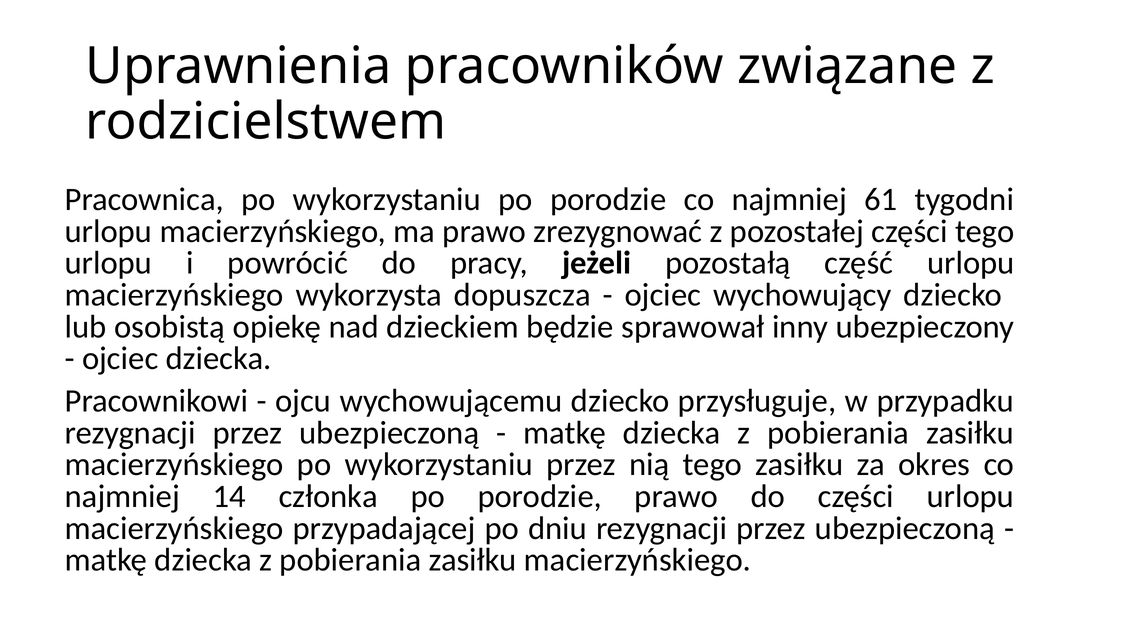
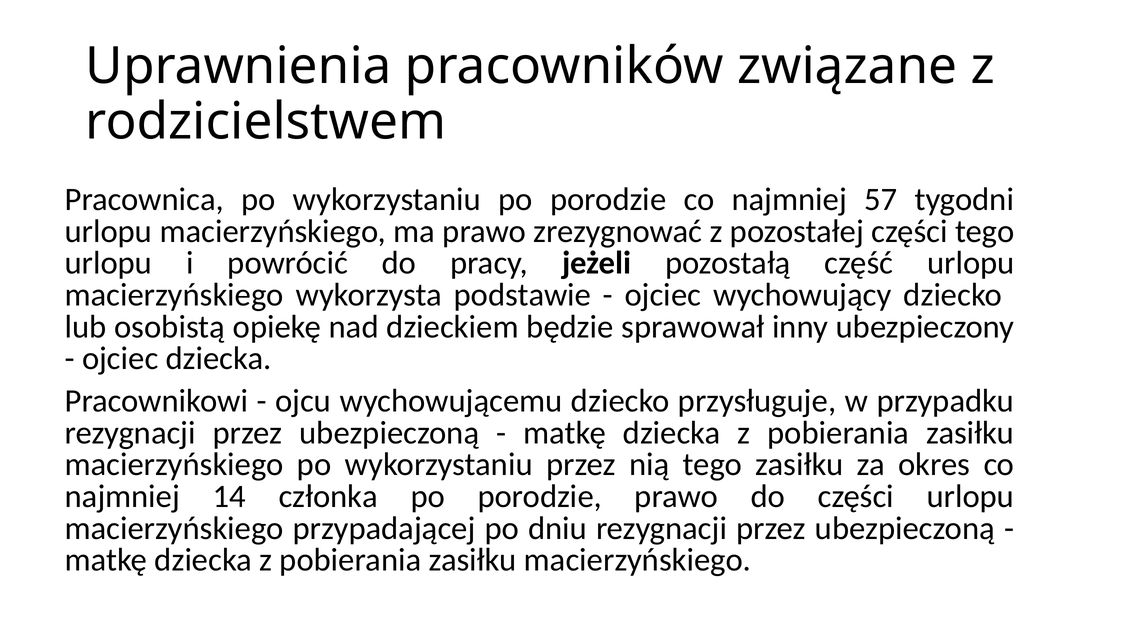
61: 61 -> 57 (881, 199)
dopuszcza: dopuszcza -> podstawie (522, 295)
